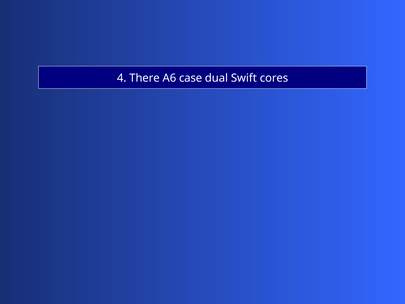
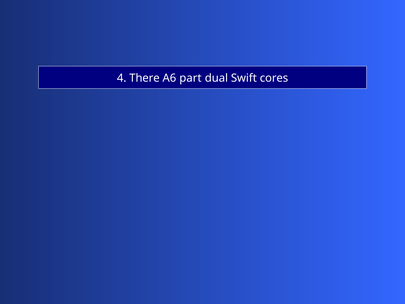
case: case -> part (190, 78)
